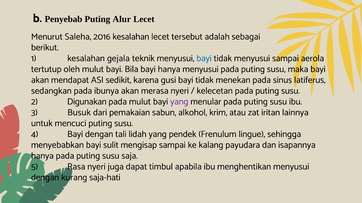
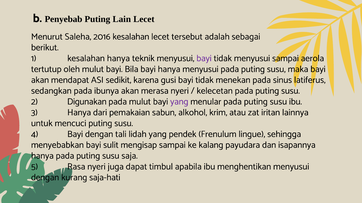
Alur: Alur -> Lain (122, 19)
kesalahan gejala: gejala -> hanya (118, 58)
bayi colour: blue -> purple (204, 58)
3 Busuk: Busuk -> Hanya (79, 113)
